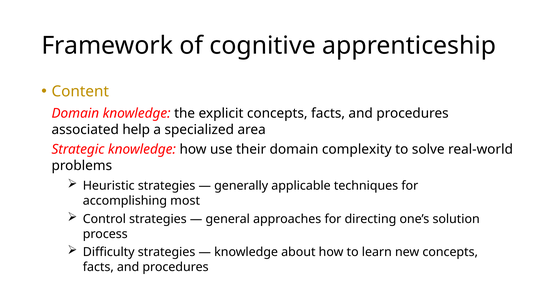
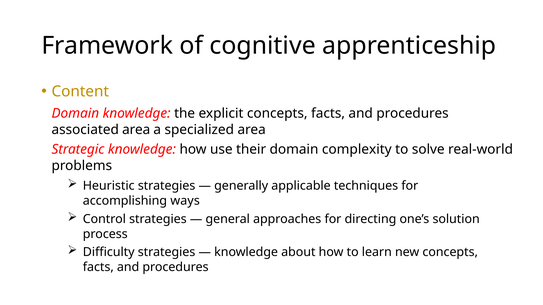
associated help: help -> area (136, 130)
most: most -> ways (185, 201)
